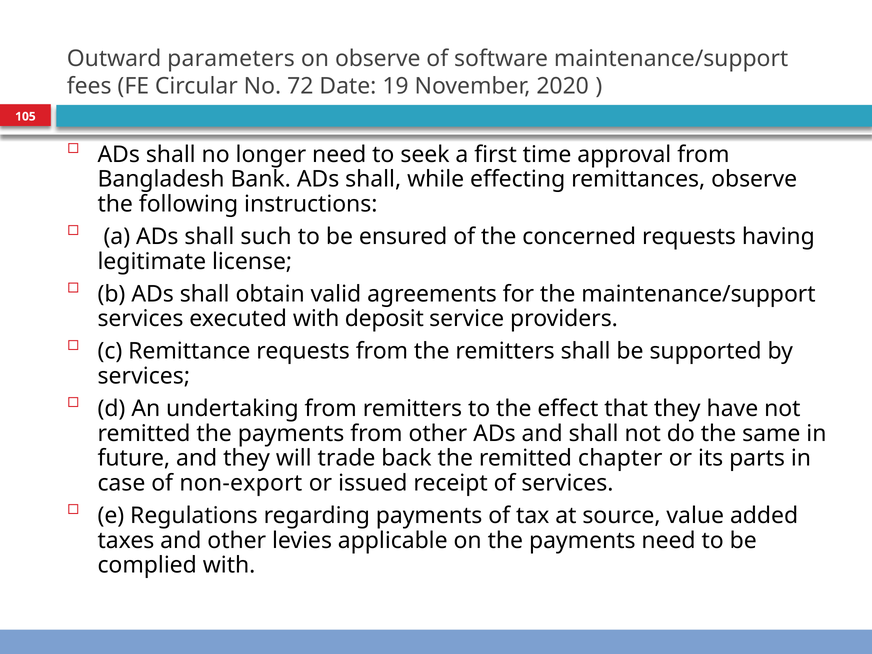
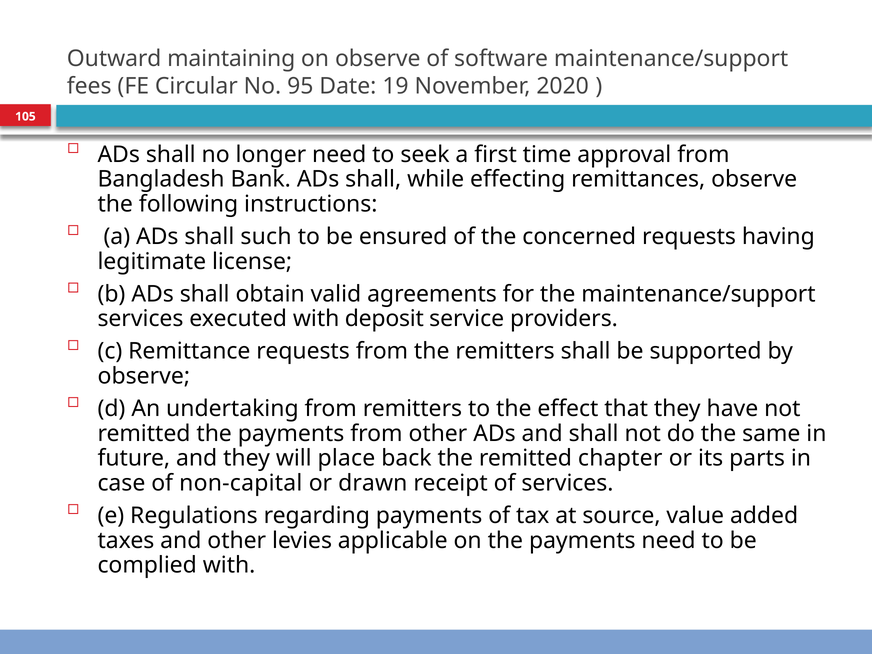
parameters: parameters -> maintaining (231, 59)
72: 72 -> 95 (300, 86)
services: services -> observe (144, 376)
trade: trade -> place (346, 458)
non-export: non-export -> non-capital (241, 483)
issued: issued -> drawn (373, 483)
